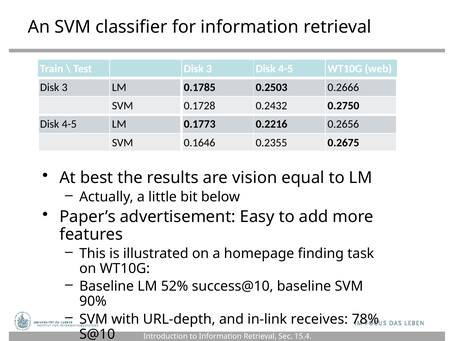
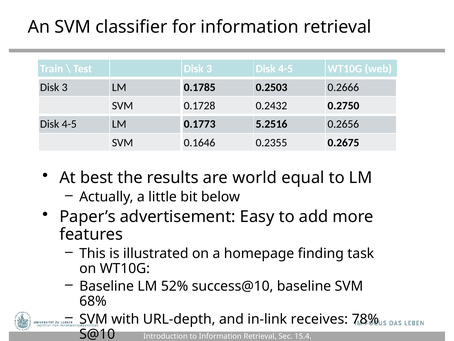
0.2216: 0.2216 -> 5.2516 (272, 124)
vision: vision -> world (255, 178)
90%: 90% -> 68% (93, 301)
